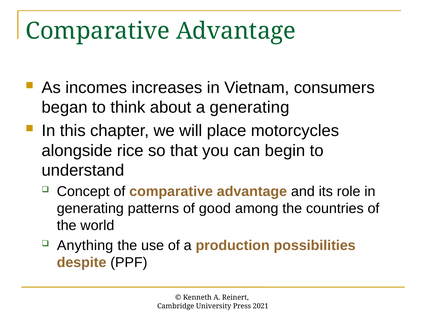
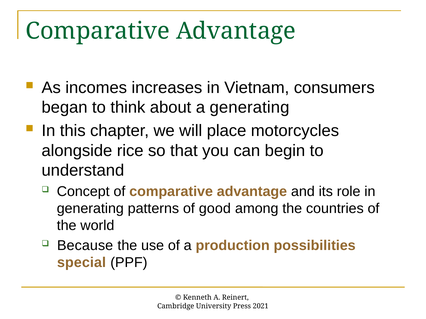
Anything: Anything -> Because (85, 246)
despite: despite -> special (82, 263)
